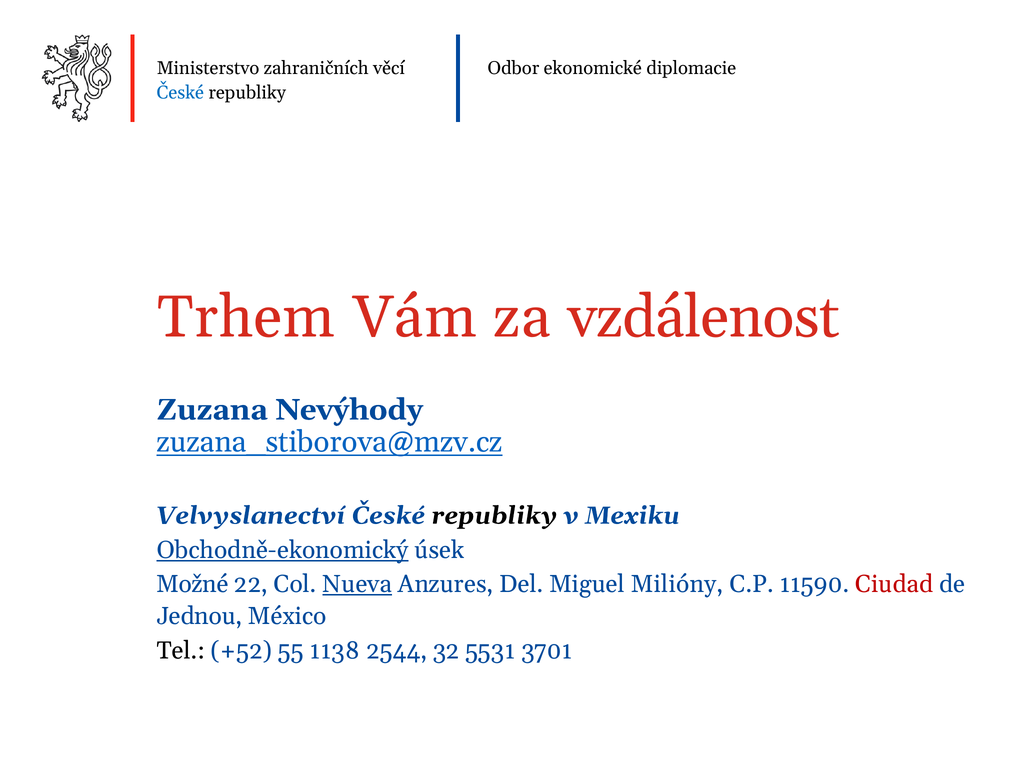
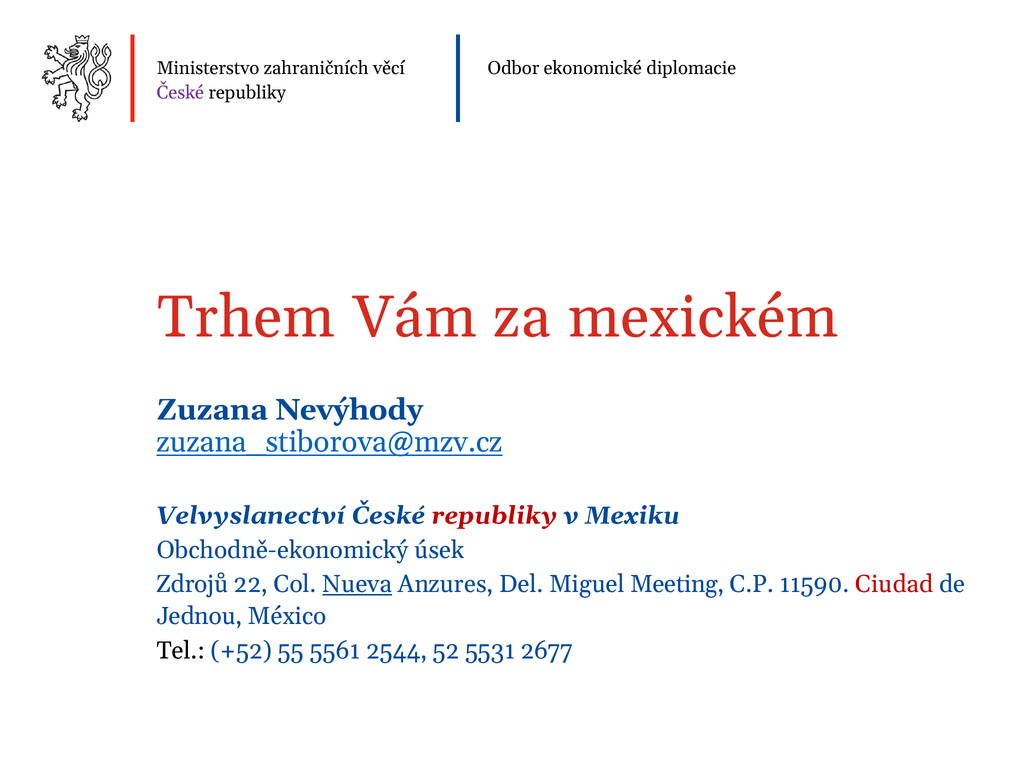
České colour: blue -> purple (180, 93)
vzdálenost: vzdálenost -> mexickém (703, 317)
republiky colour: black -> red (494, 516)
Obchodně-ekonomický underline: present -> none (283, 550)
Možné: Možné -> Zdrojů (192, 584)
Milióny: Milióny -> Meeting (677, 584)
1138: 1138 -> 5561 (335, 651)
32: 32 -> 52 (446, 651)
3701: 3701 -> 2677 (547, 651)
